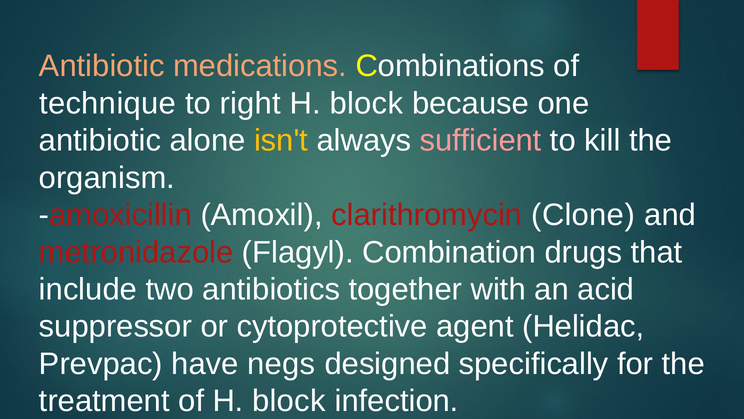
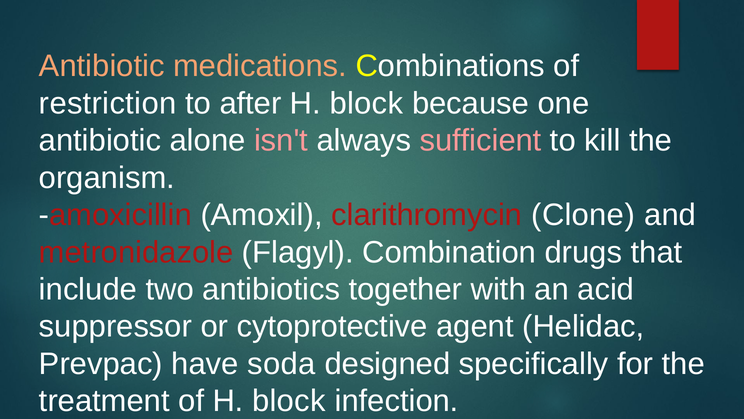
technique: technique -> restriction (108, 103)
right: right -> after (250, 103)
isn't colour: yellow -> pink (281, 140)
negs: negs -> soda (281, 364)
